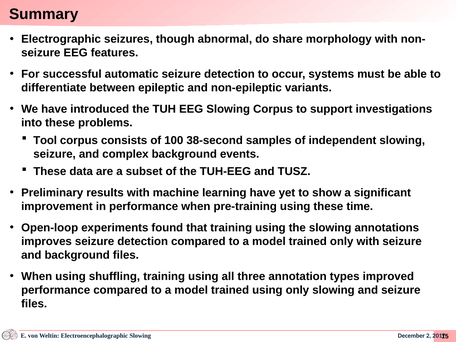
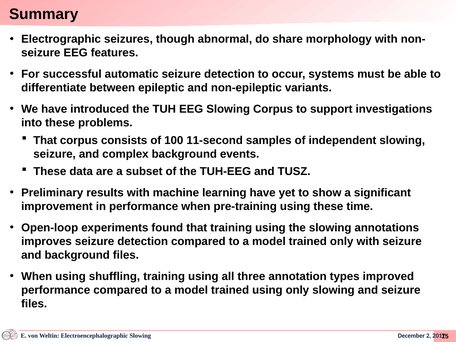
Tool: Tool -> That (45, 140)
38-second: 38-second -> 11-second (215, 140)
